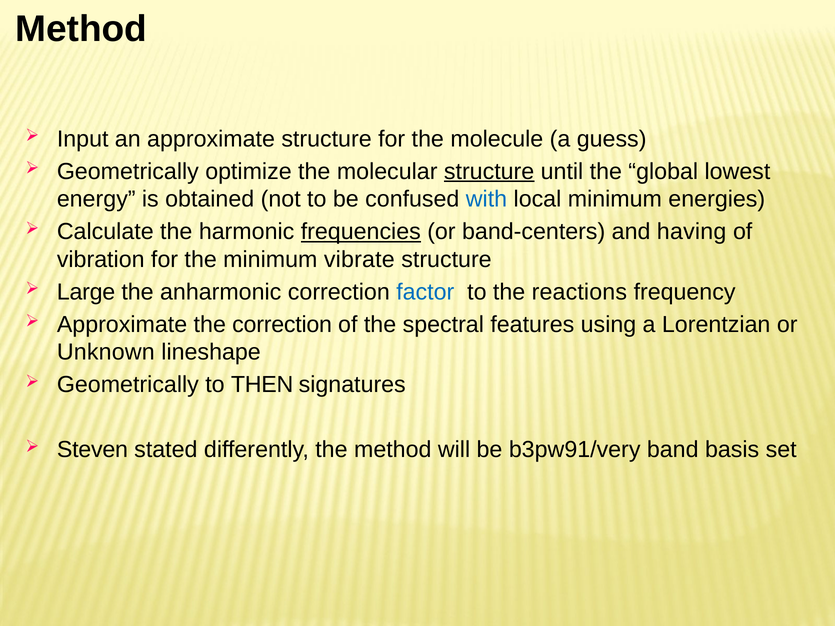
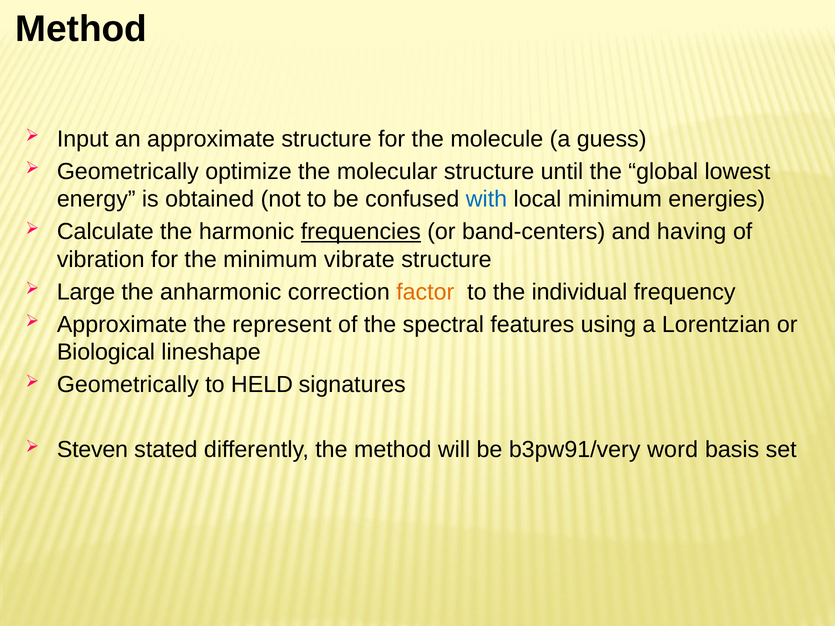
structure underline: present -> none (489, 171)
factor colour: blue -> orange (425, 292)
reactions: reactions -> individual (579, 292)
the correction: correction -> represent (282, 325)
Unknown: Unknown -> Biological (106, 352)
THEN: THEN -> HELD (262, 385)
band: band -> word (673, 450)
